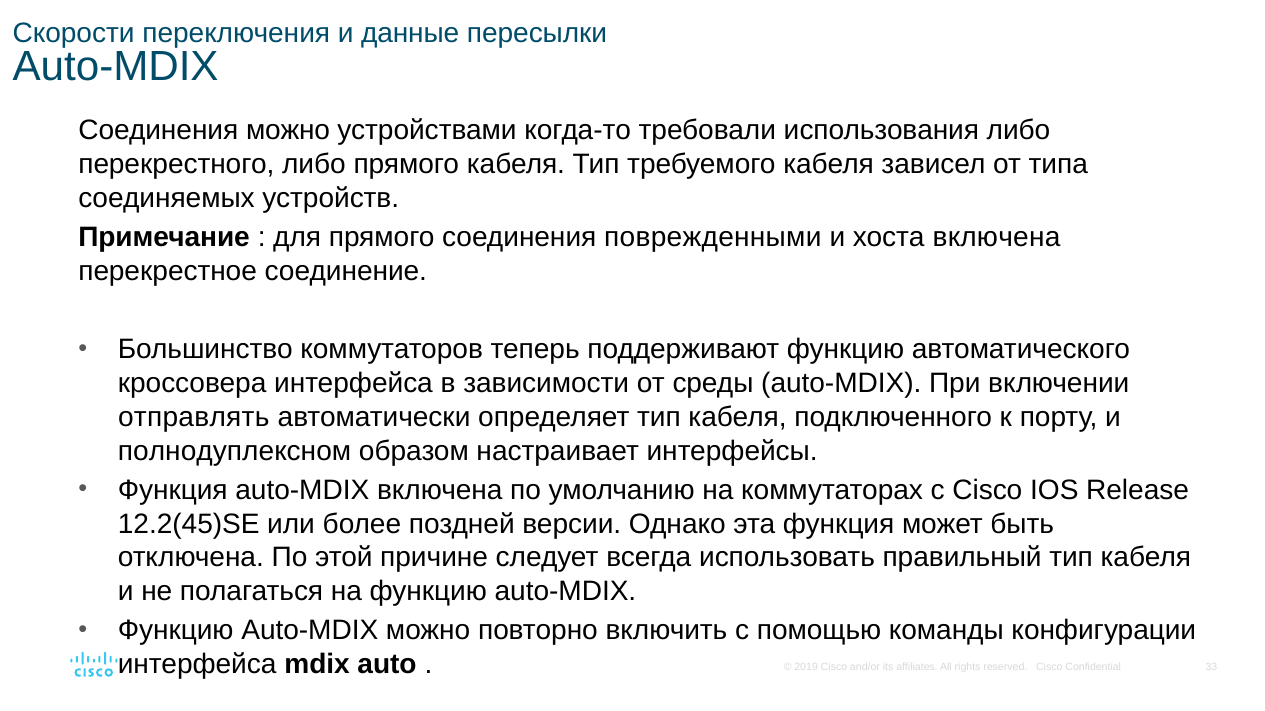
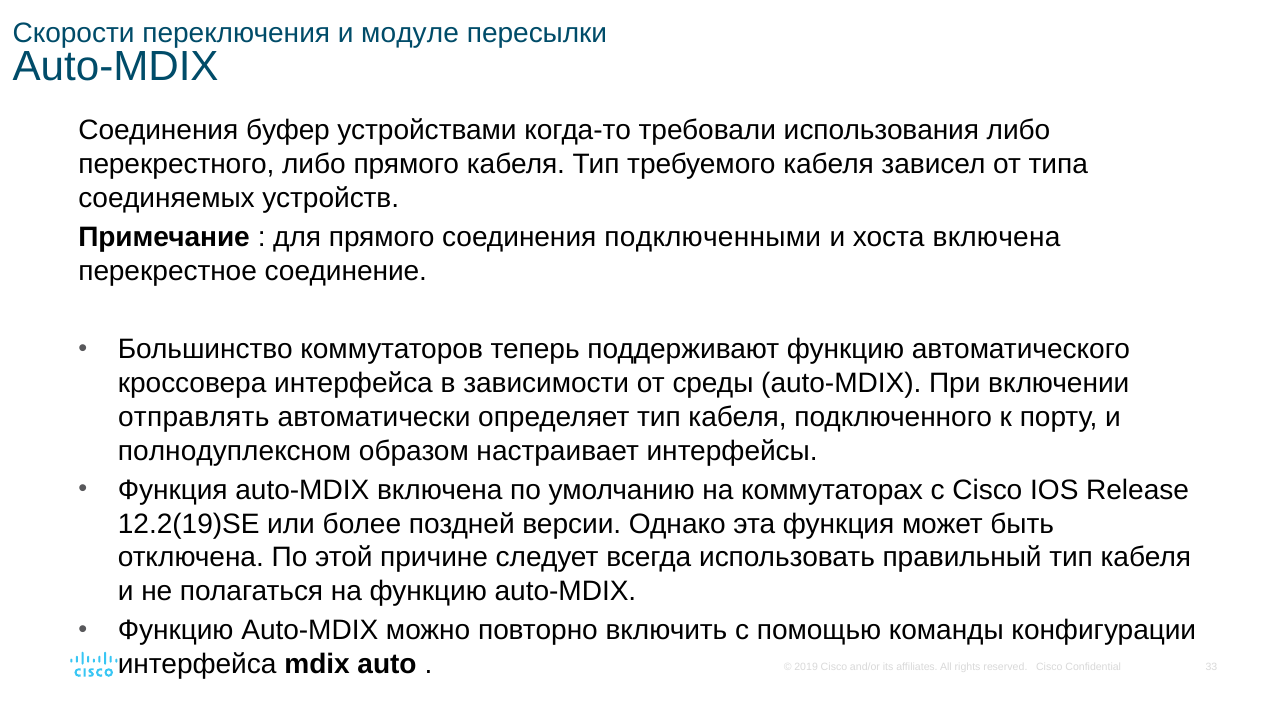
данные: данные -> модуле (410, 34)
Соединения можно: можно -> буфер (288, 131)
поврежденными: поврежденными -> подключенными (713, 238)
12.2(45)SE: 12.2(45)SE -> 12.2(19)SE (189, 524)
